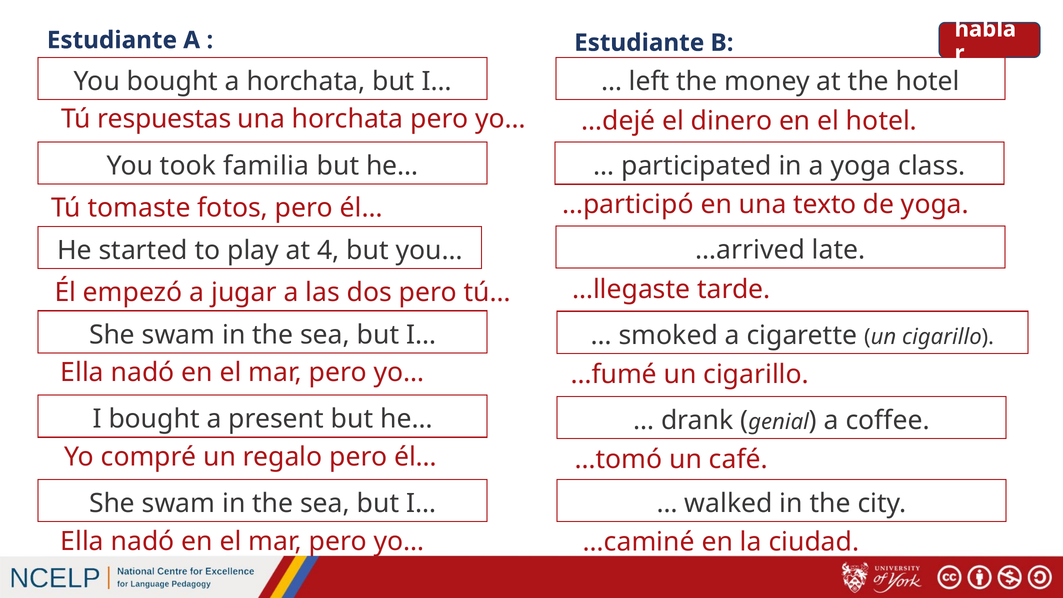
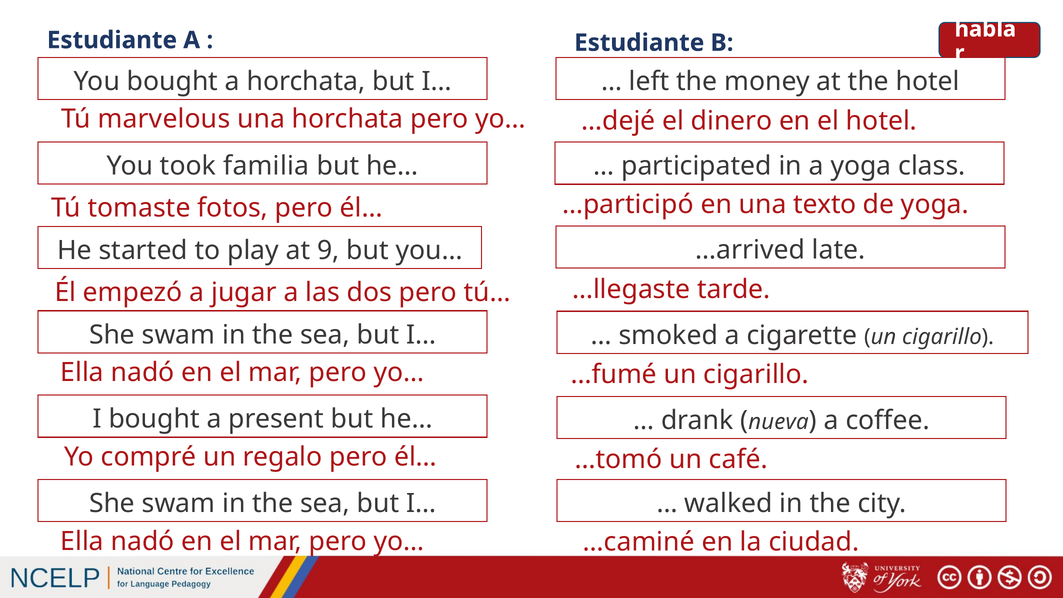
respuestas: respuestas -> marvelous (164, 119)
4: 4 -> 9 (328, 250)
genial: genial -> nueva (778, 422)
